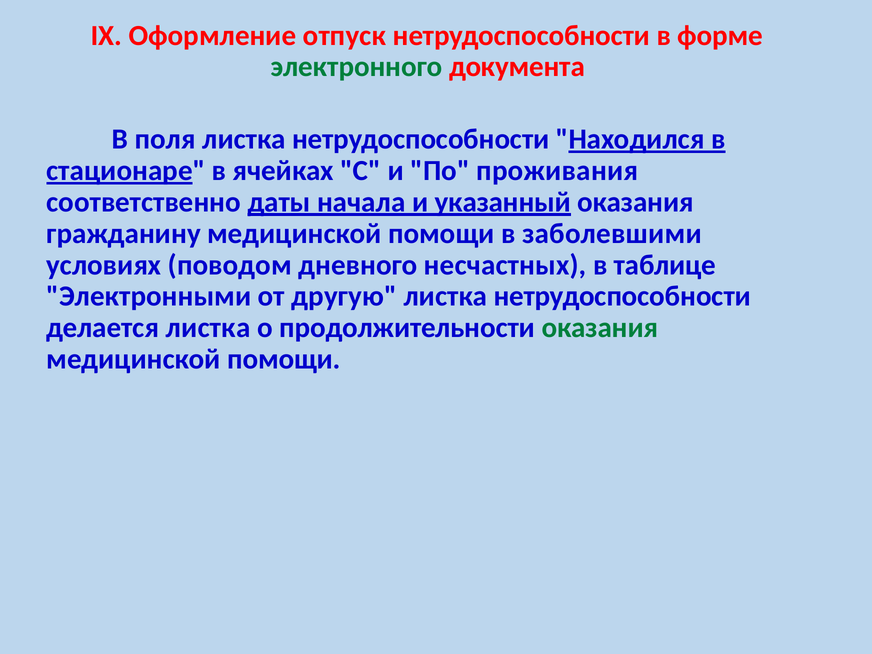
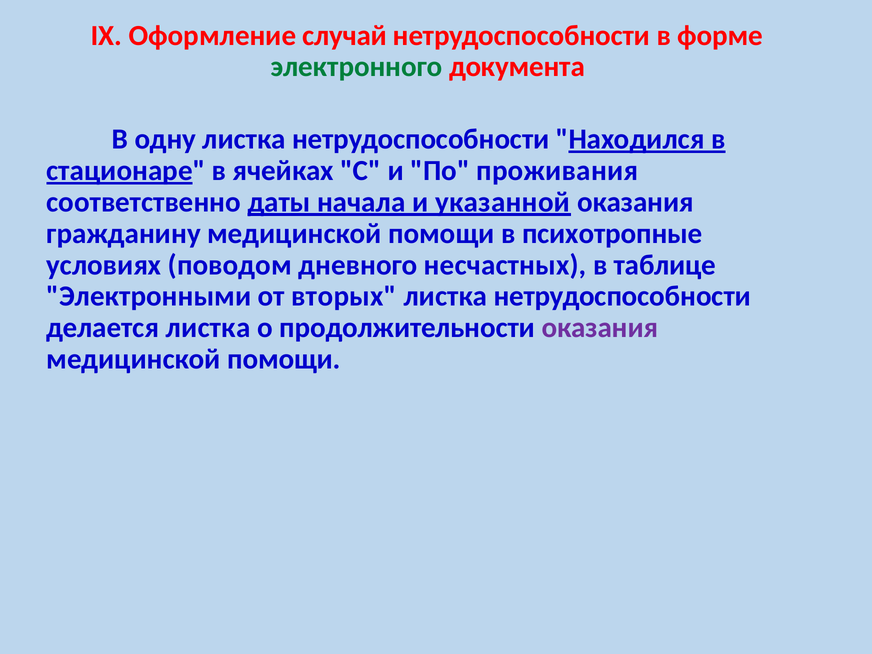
отпуск: отпуск -> случай (345, 35)
поля: поля -> одну (165, 139)
указанный: указанный -> указанной (503, 202)
заболевшими: заболевшими -> психотропные (612, 233)
другую: другую -> вторых (344, 296)
оказания colour: green -> purple (600, 328)
